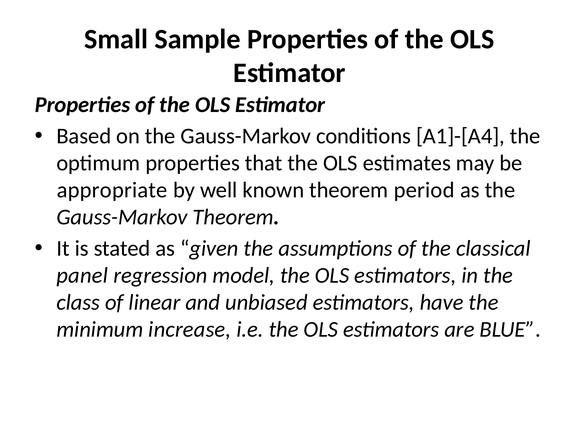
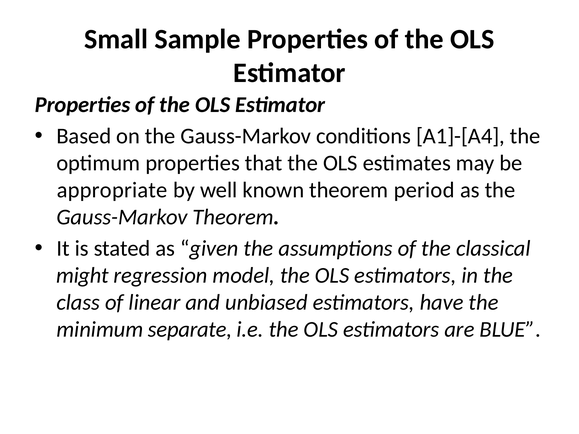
panel: panel -> might (82, 276)
increase: increase -> separate (190, 330)
